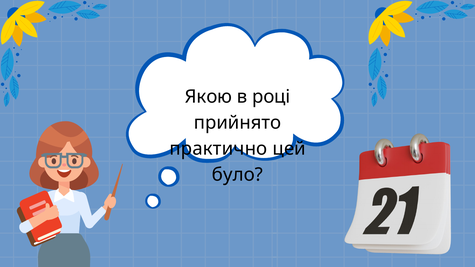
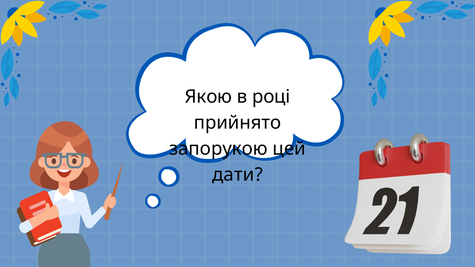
практично: практично -> запорукою (218, 149)
було: було -> дати (237, 175)
